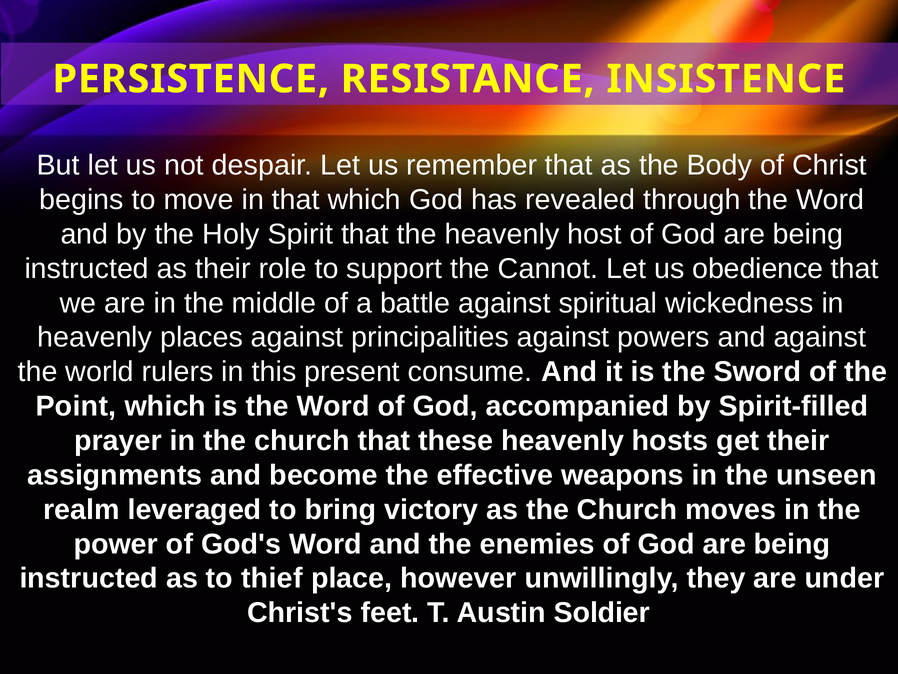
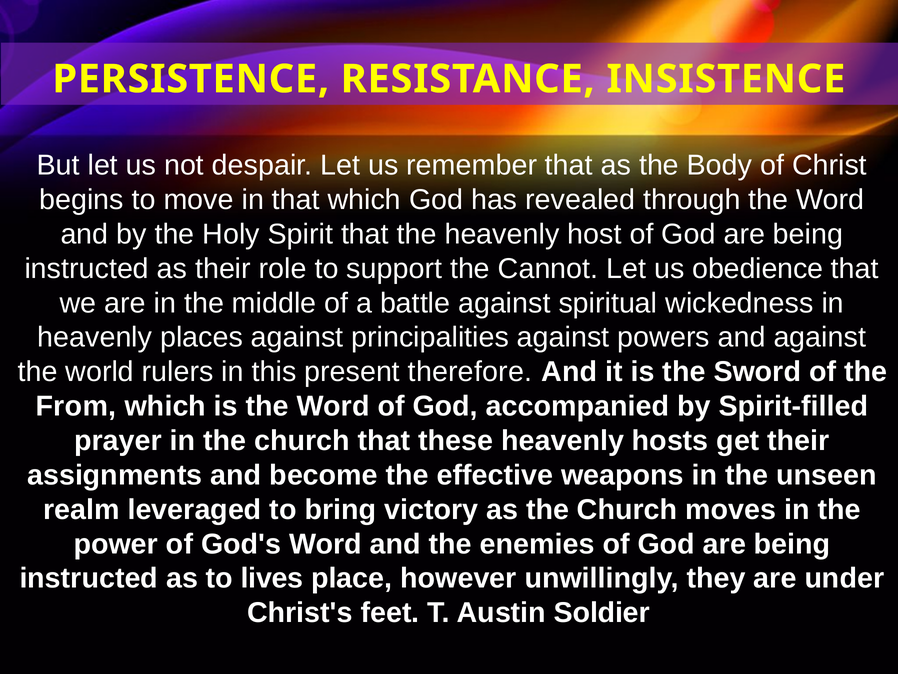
consume: consume -> therefore (470, 372)
Point: Point -> From (76, 406)
thief: thief -> lives (272, 578)
